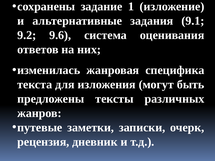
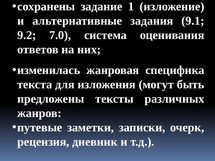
9.6: 9.6 -> 7.0 (60, 35)
